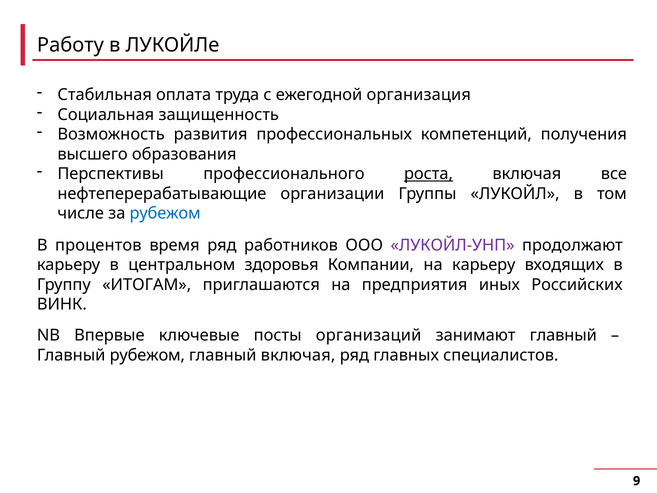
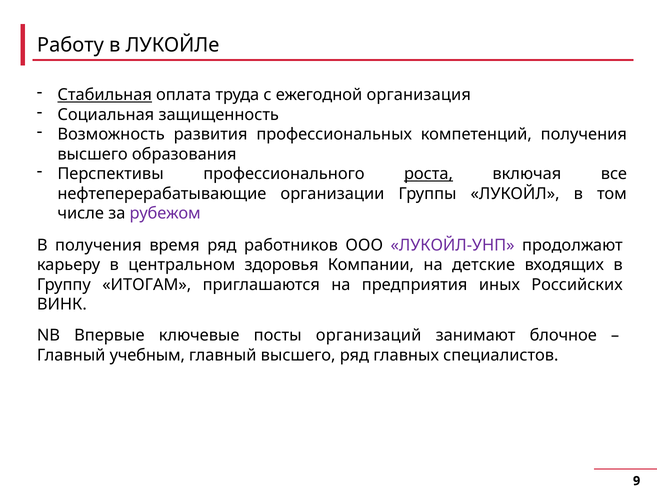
Стабильная underline: none -> present (105, 95)
рубежом colour: blue -> purple (165, 213)
В процентов: процентов -> получения (98, 245)
на карьеру: карьеру -> детские (484, 265)
занимают главный: главный -> блочное (563, 335)
Главный рубежом: рубежом -> учебным (147, 355)
главный включая: включая -> высшего (298, 355)
